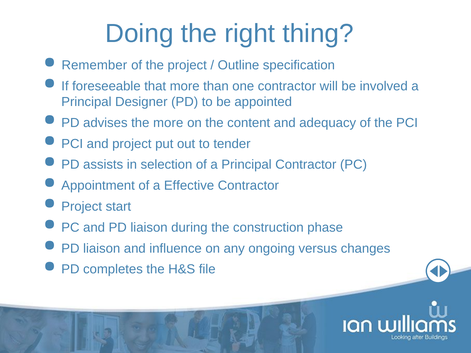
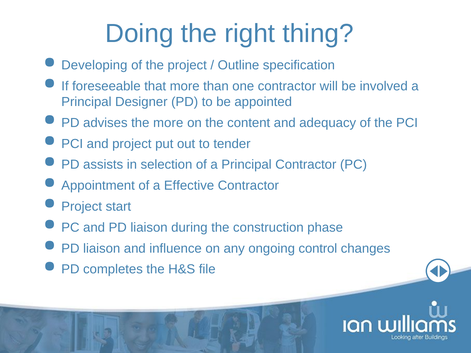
Remember: Remember -> Developing (94, 65)
versus: versus -> control (318, 249)
